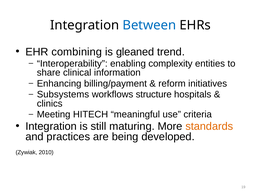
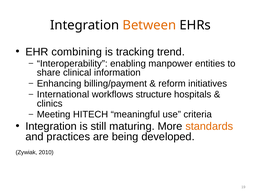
Between colour: blue -> orange (149, 25)
gleaned: gleaned -> tracking (135, 52)
complexity: complexity -> manpower (170, 63)
Subsystems: Subsystems -> International (63, 94)
